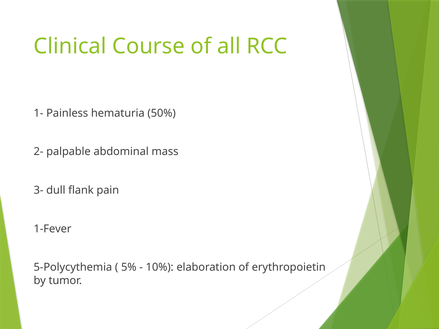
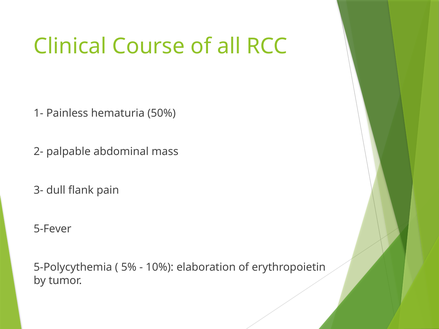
1-Fever: 1-Fever -> 5-Fever (53, 229)
